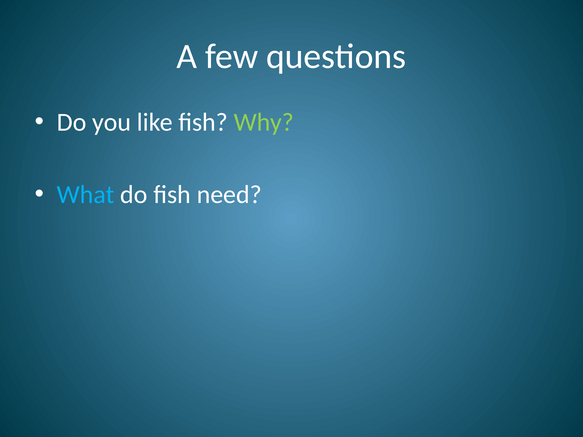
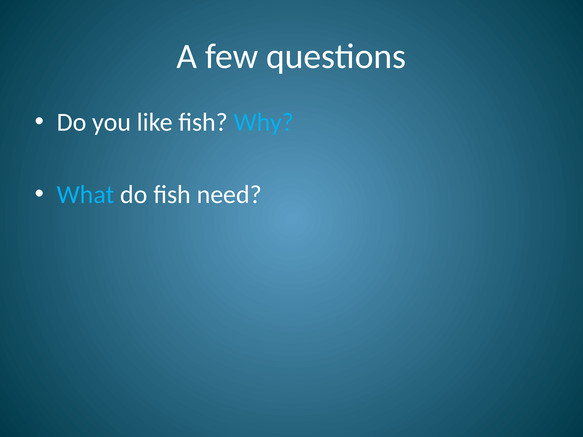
Why colour: light green -> light blue (264, 122)
